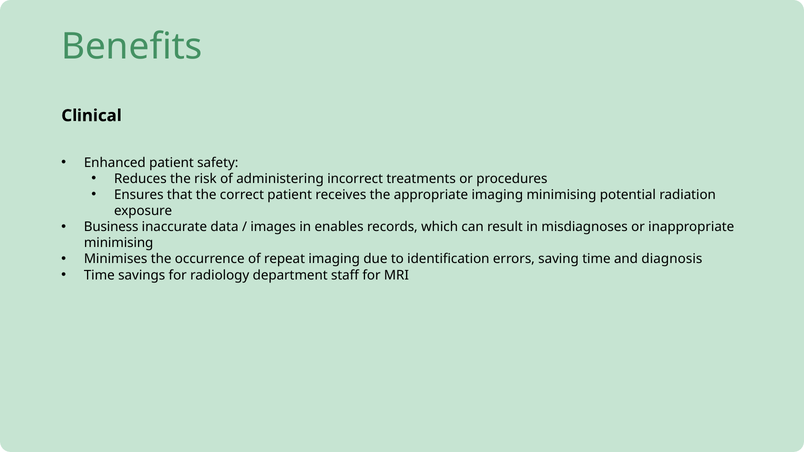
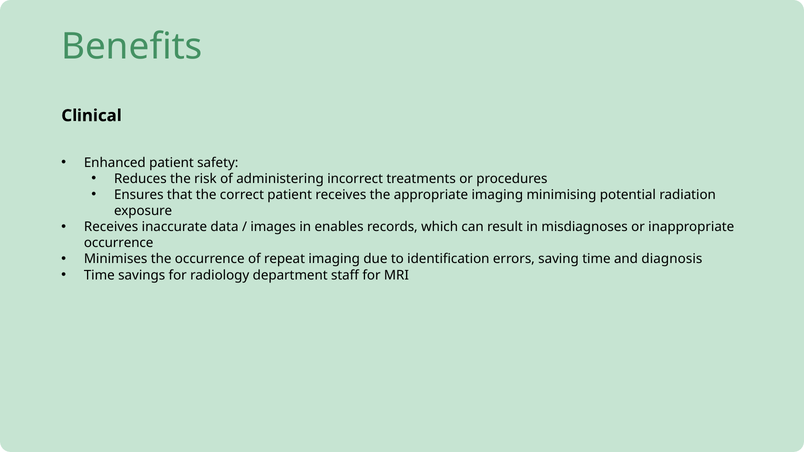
Business: Business -> Receives (111, 227)
minimising: minimising -> occurrence (119, 243)
